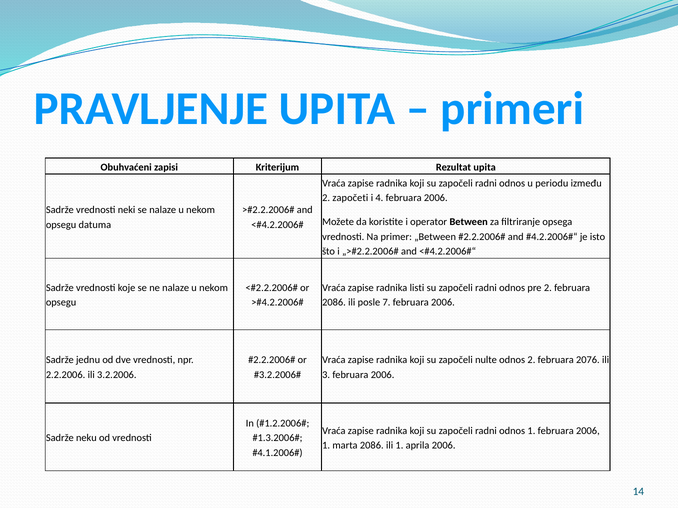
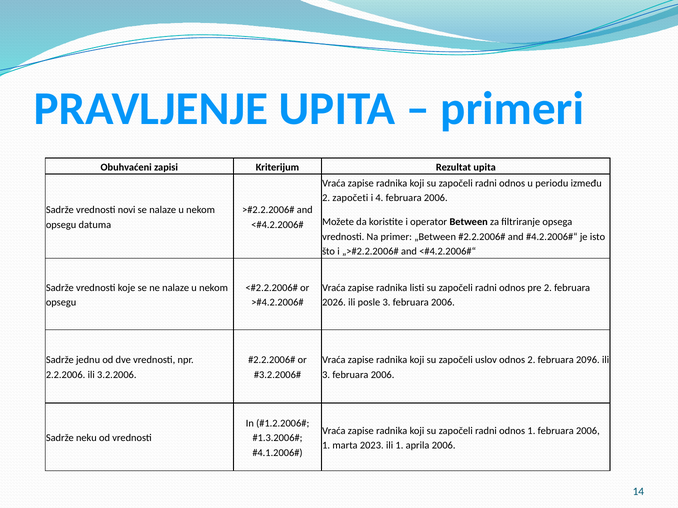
neki: neki -> novi (127, 210)
2086: 2086 -> 2026 (334, 303)
posle 7: 7 -> 3 (387, 303)
nulte: nulte -> uslov (486, 360)
2076: 2076 -> 2096 (588, 360)
marta 2086: 2086 -> 2023 (372, 446)
